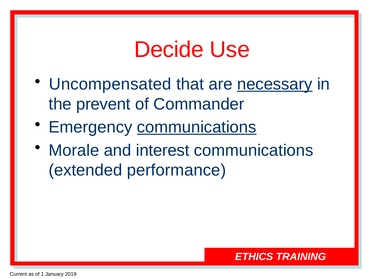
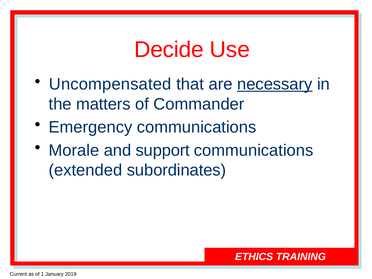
prevent: prevent -> matters (103, 104)
communications underline: present -> none (197, 127)
interest: interest -> support (163, 150)
performance: performance -> subordinates (176, 170)
